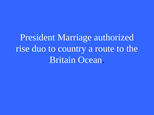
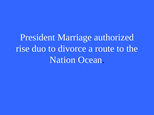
country: country -> divorce (72, 49)
Britain: Britain -> Nation (63, 60)
